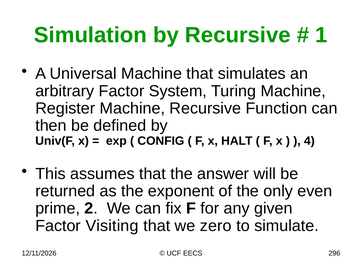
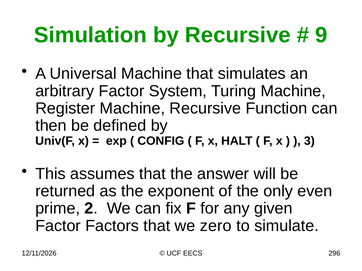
1: 1 -> 9 (321, 35)
4: 4 -> 3 (309, 141)
Visiting: Visiting -> Factors (112, 226)
